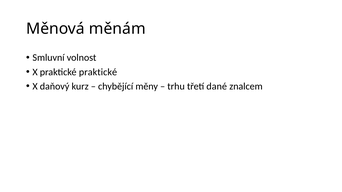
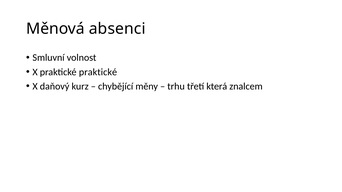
měnám: měnám -> absenci (117, 29)
dané: dané -> která (217, 87)
